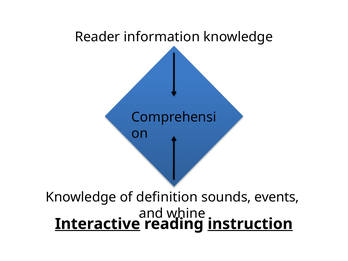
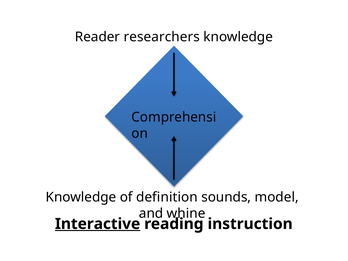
information: information -> researchers (162, 37)
events: events -> model (277, 197)
instruction underline: present -> none (250, 224)
